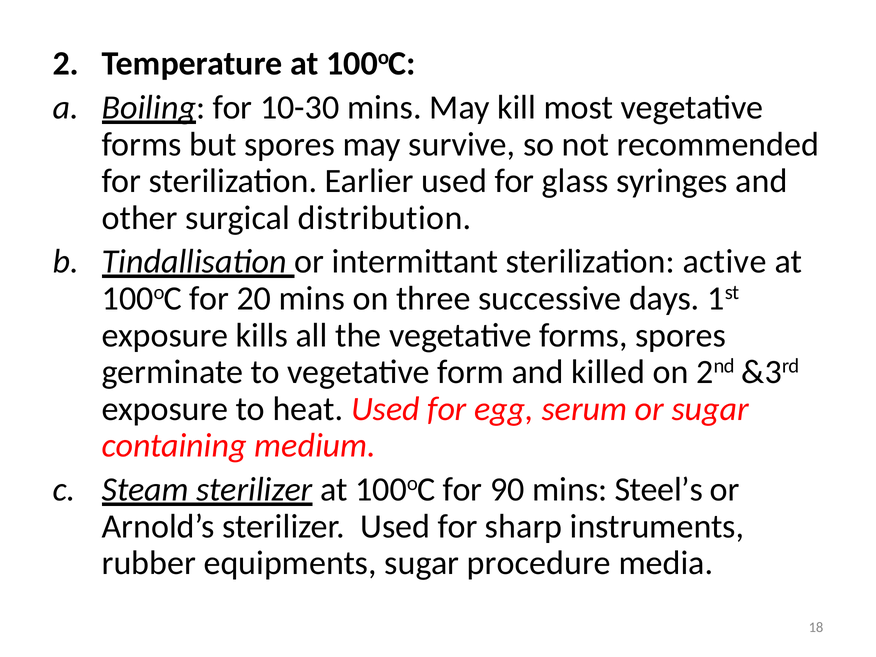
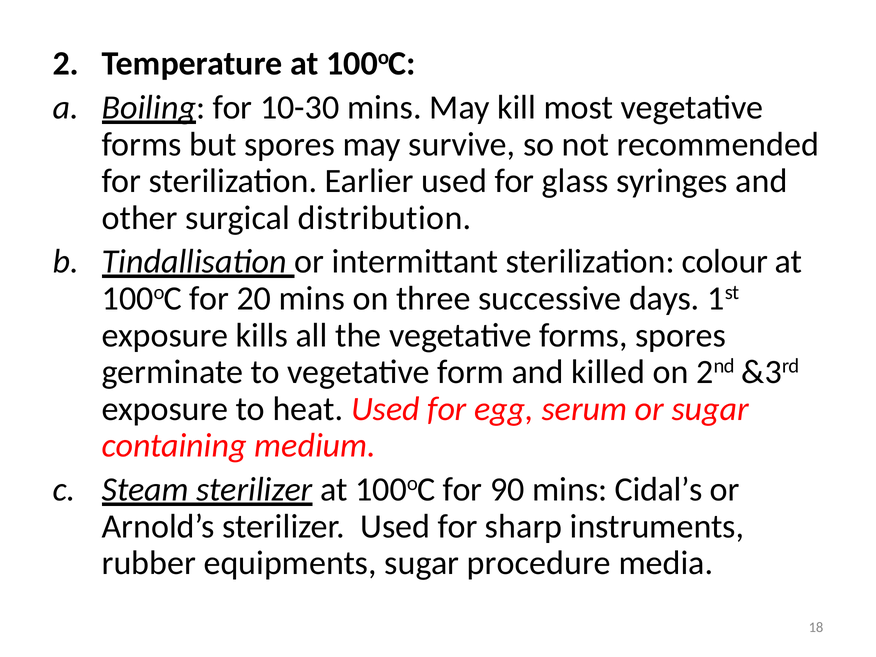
active: active -> colour (725, 262)
Steel’s: Steel’s -> Cidal’s (659, 489)
